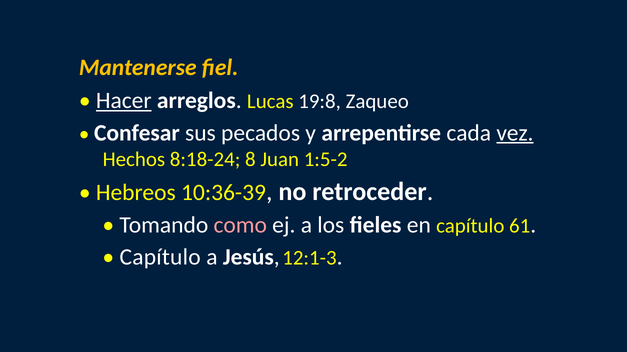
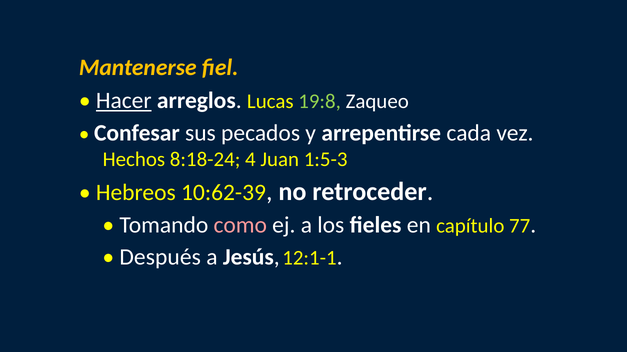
19:8 colour: white -> light green (320, 102)
vez underline: present -> none (515, 133)
8: 8 -> 4 (250, 160)
1:5-2: 1:5-2 -> 1:5-3 (326, 160)
10:36-39: 10:36-39 -> 10:62-39 (224, 193)
61: 61 -> 77 (520, 226)
Capítulo: Capítulo -> Después (160, 258)
12:1-3: 12:1-3 -> 12:1-1 (309, 259)
